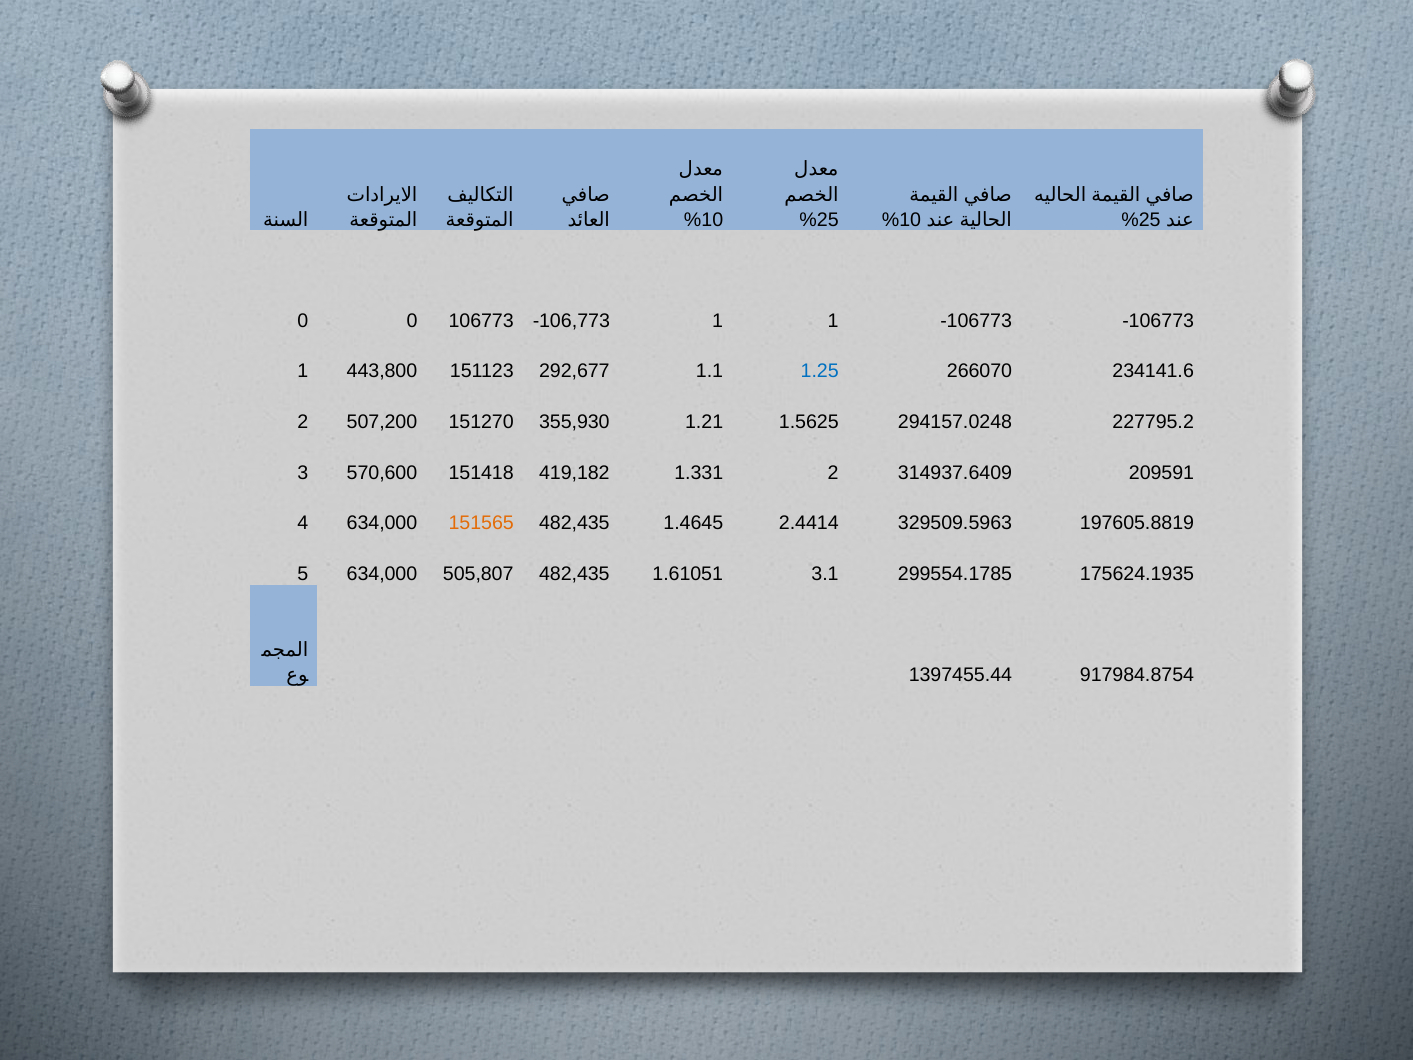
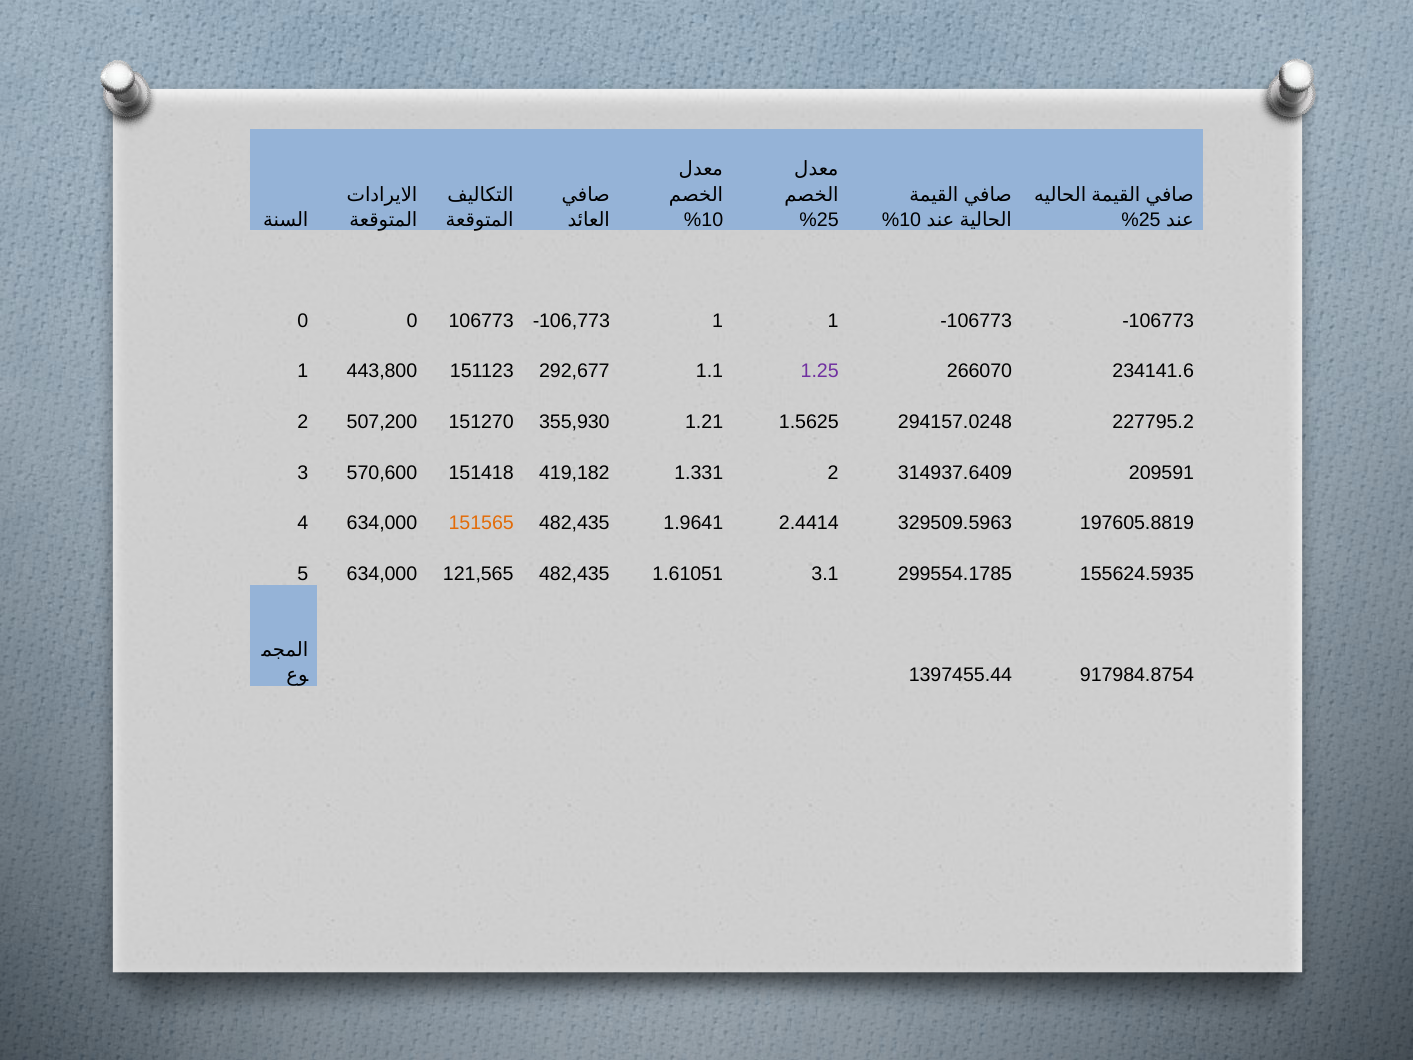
1.25 colour: blue -> purple (820, 371)
1.4645: 1.4645 -> 1.9641 (693, 523)
505,807: 505,807 -> 121,565 (478, 574)
175624.1935: 175624.1935 -> 155624.5935 (1137, 574)
